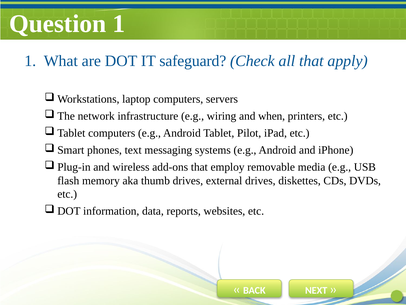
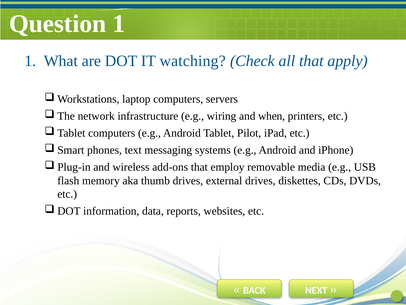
safeguard: safeguard -> watching (193, 61)
